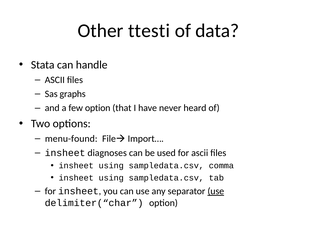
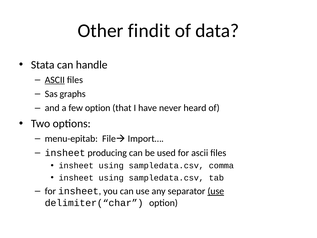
ttesti: ttesti -> findit (149, 31)
ASCII underline: none -> present (55, 80)
menu-found: menu-found -> menu-epitab (71, 139)
diagnoses: diagnoses -> producing (107, 153)
